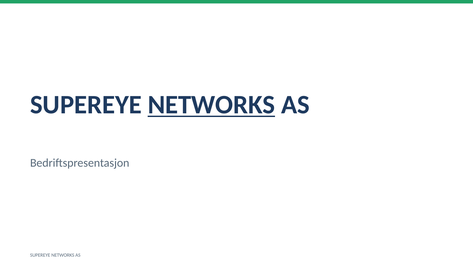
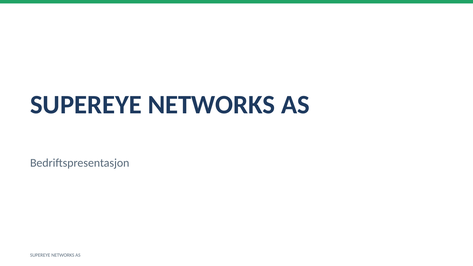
NETWORKS underline: present -> none (211, 105)
